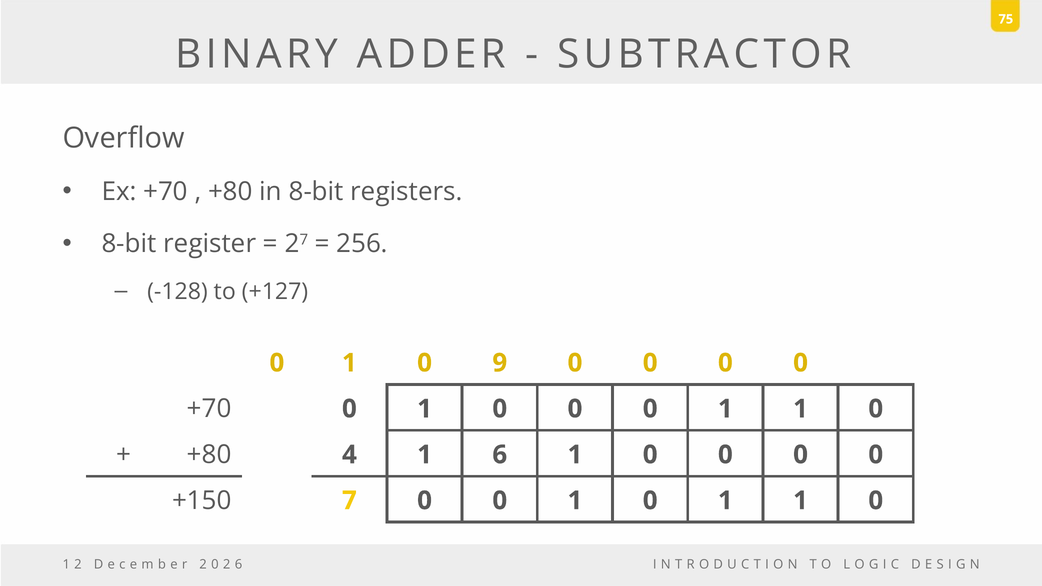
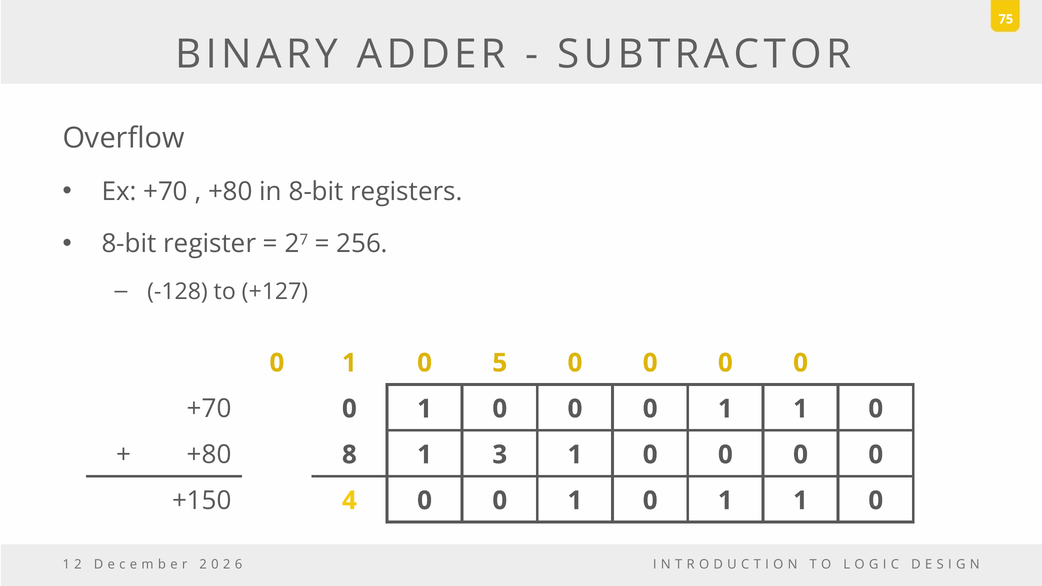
9: 9 -> 5 (500, 363)
4: 4 -> 8 (349, 455)
1 6: 6 -> 3 (500, 455)
7: 7 -> 4 (349, 501)
